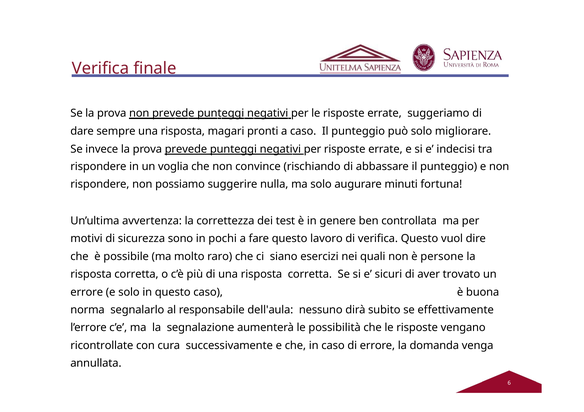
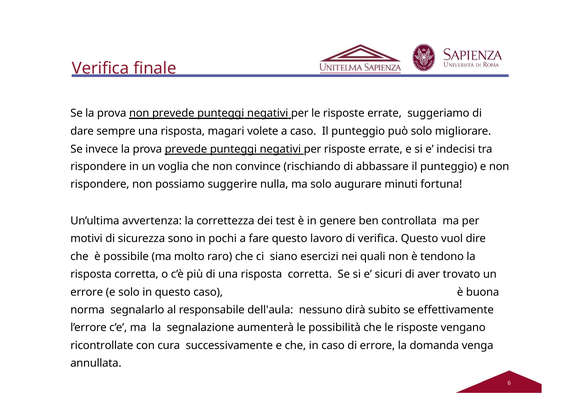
pronti: pronti -> volete (263, 131)
persone: persone -> tendono (442, 257)
